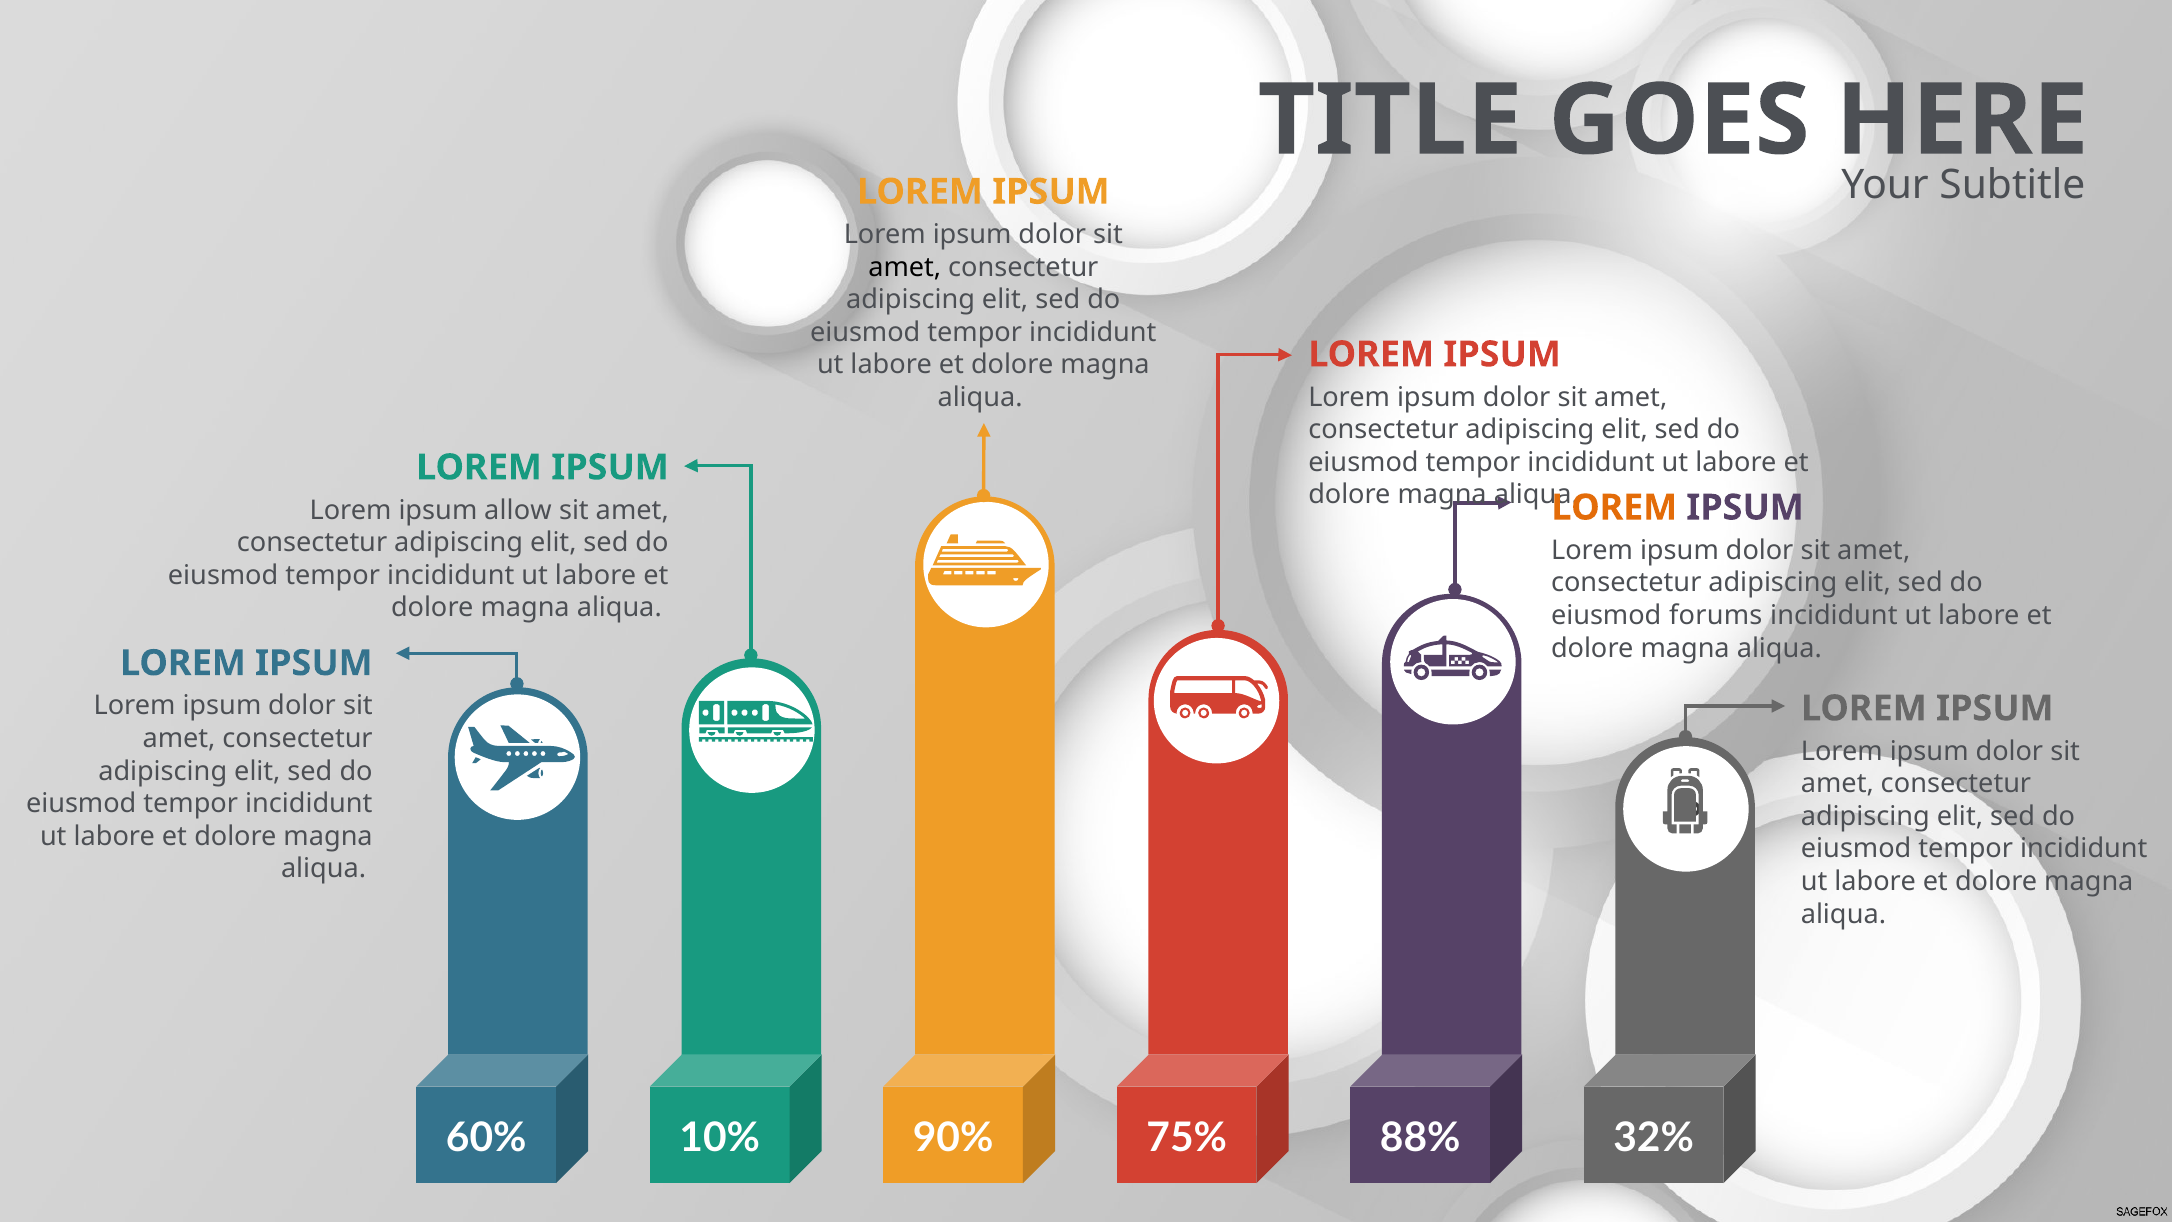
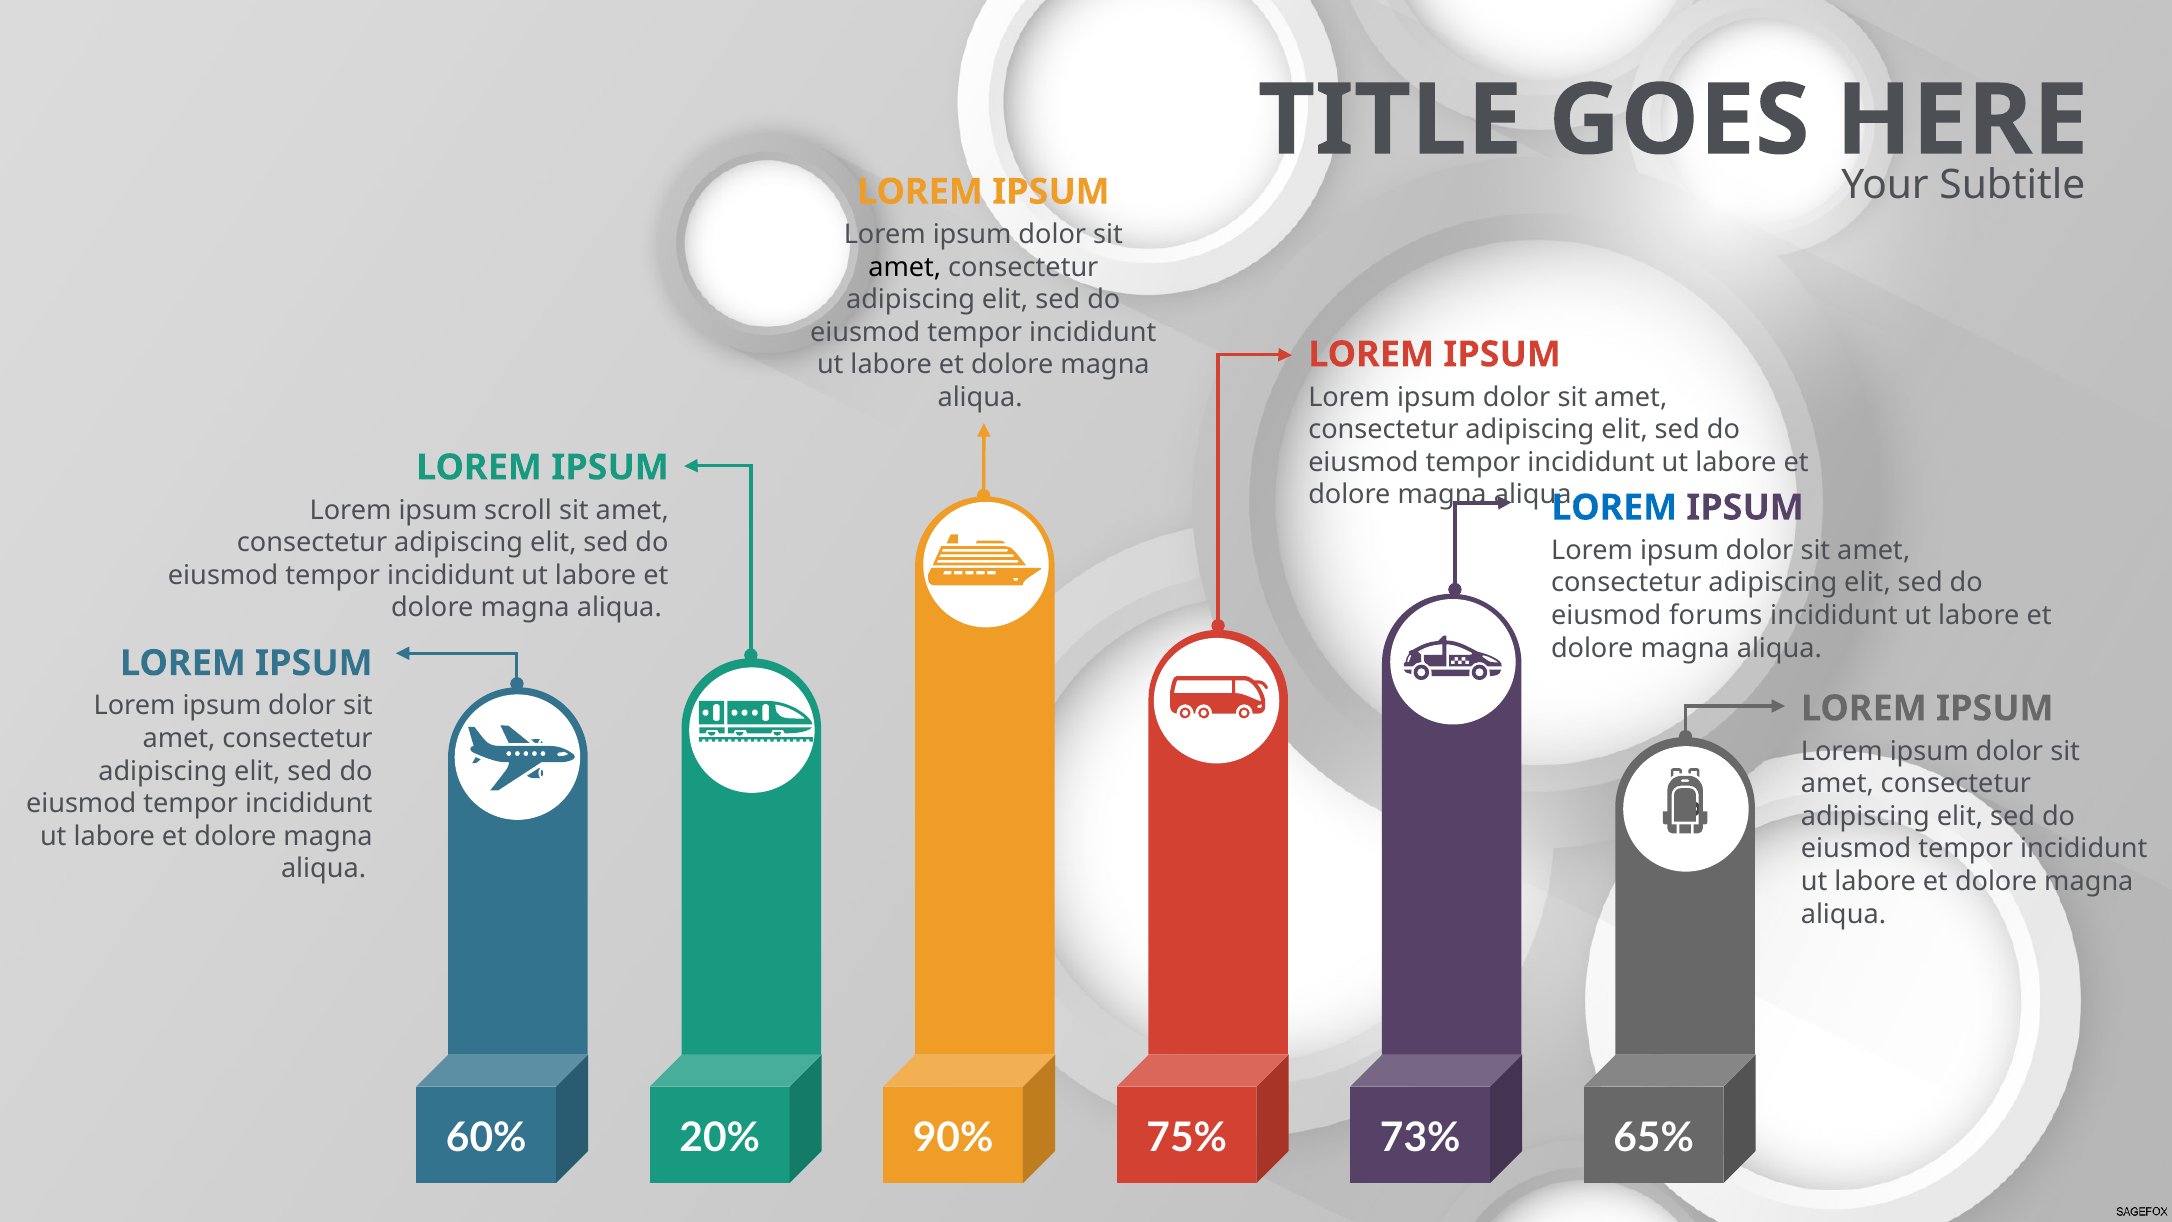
LOREM colour: orange -> blue (1614, 507)
allow: allow -> scroll (518, 510)
10%: 10% -> 20% (720, 1137)
88%: 88% -> 73% (1420, 1137)
32%: 32% -> 65% (1654, 1137)
